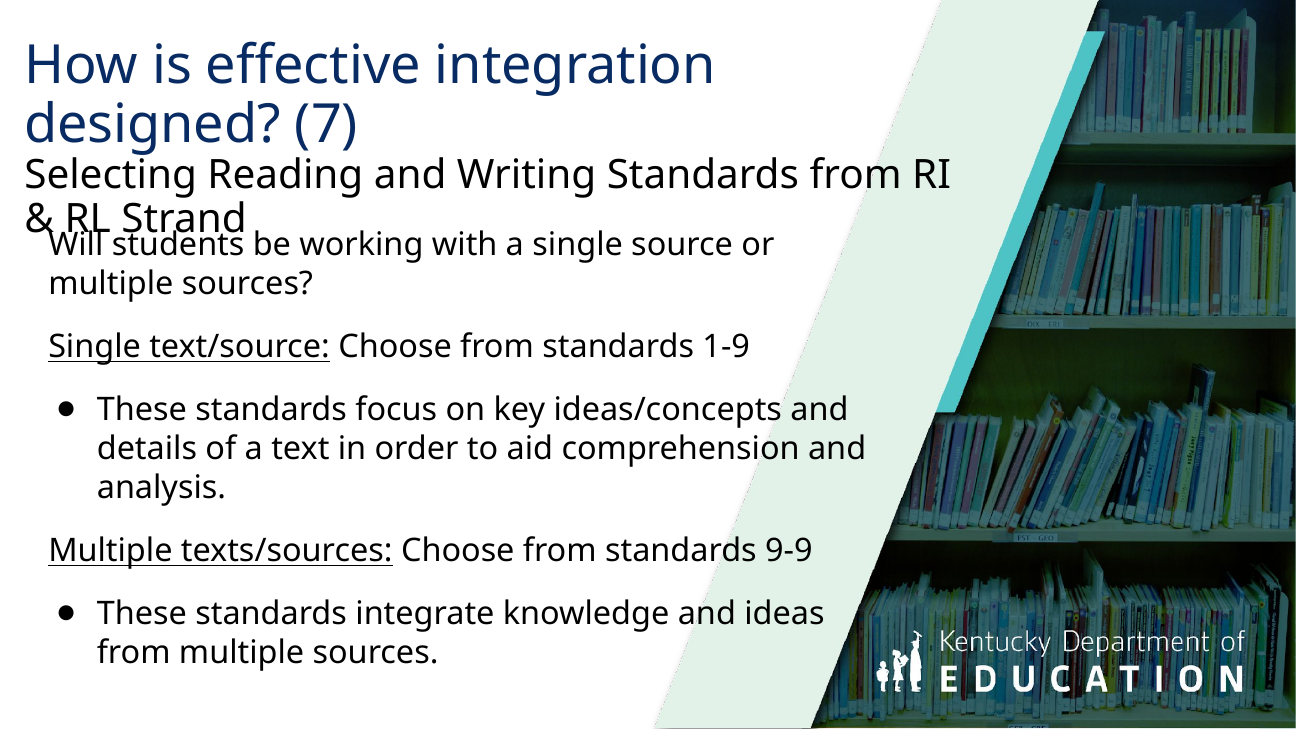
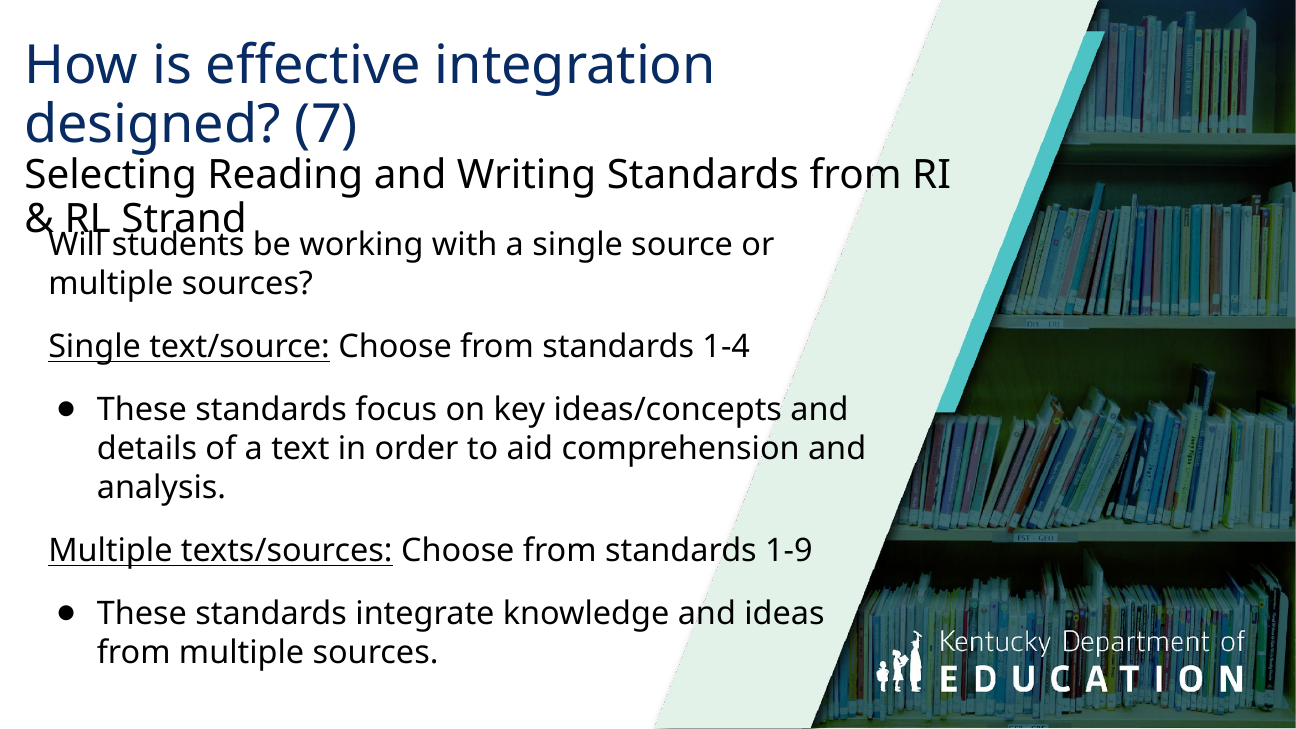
1-9: 1-9 -> 1-4 (726, 347)
9-9: 9-9 -> 1-9 (789, 551)
